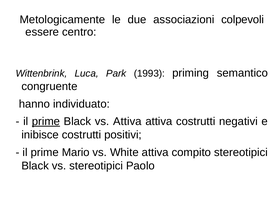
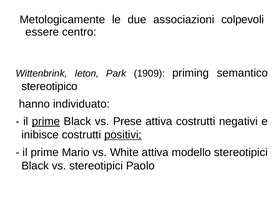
Luca: Luca -> Ieton (87, 73)
1993: 1993 -> 1909 (149, 73)
congruente: congruente -> stereotipico (50, 86)
vs Attiva: Attiva -> Prese (127, 121)
positivi underline: none -> present (123, 135)
compito: compito -> modello (191, 152)
